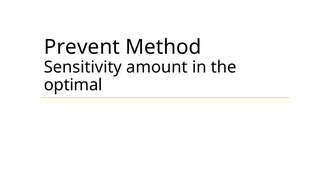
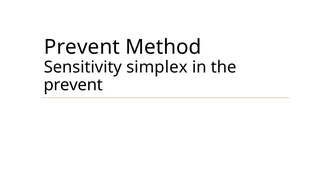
amount: amount -> simplex (157, 67)
optimal: optimal -> prevent (73, 85)
